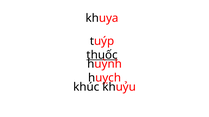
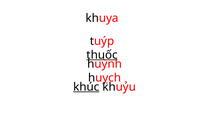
khúc underline: none -> present (86, 87)
